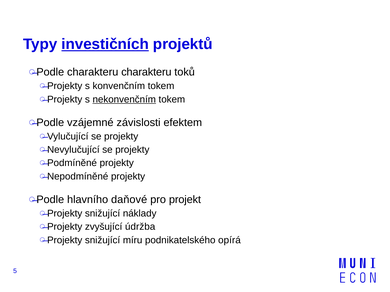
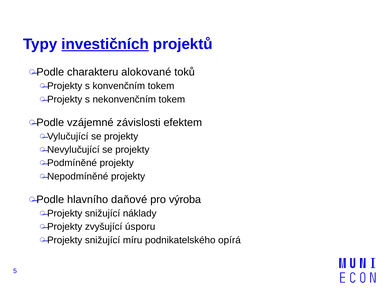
charakteru charakteru: charakteru -> alokované (146, 72)
nekonvenčním underline: present -> none (124, 99)
projekt: projekt -> výroba (185, 200)
údržba: údržba -> úsporu (140, 227)
